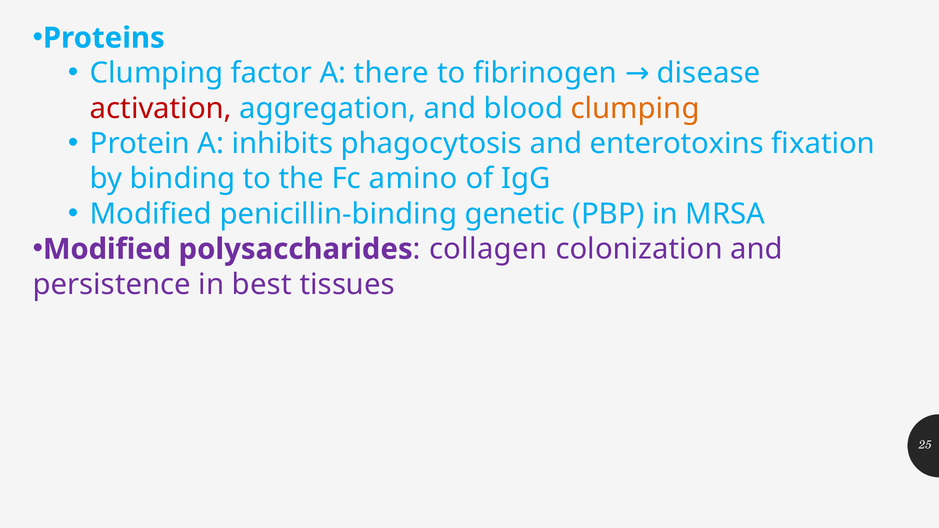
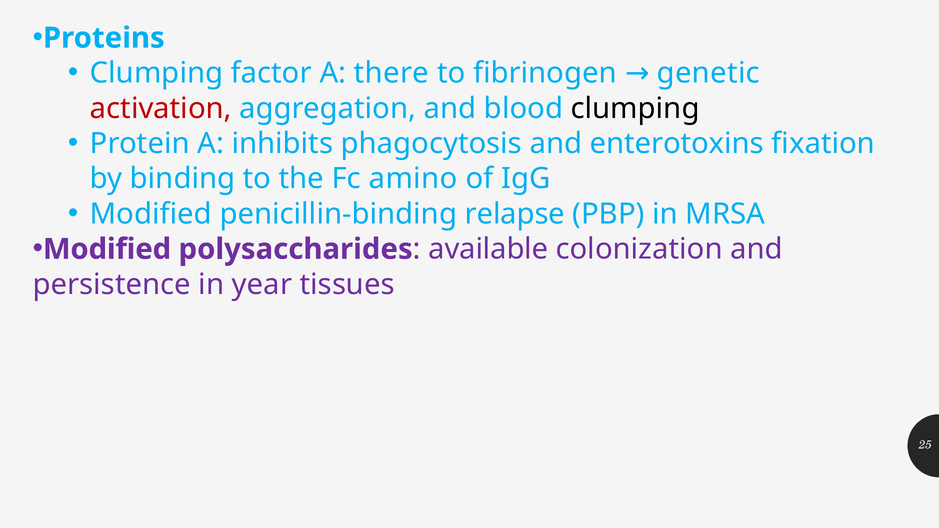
disease: disease -> genetic (708, 73)
clumping colour: orange -> black (635, 108)
genetic: genetic -> relapse (515, 214)
collagen: collagen -> available (488, 249)
best: best -> year (262, 284)
